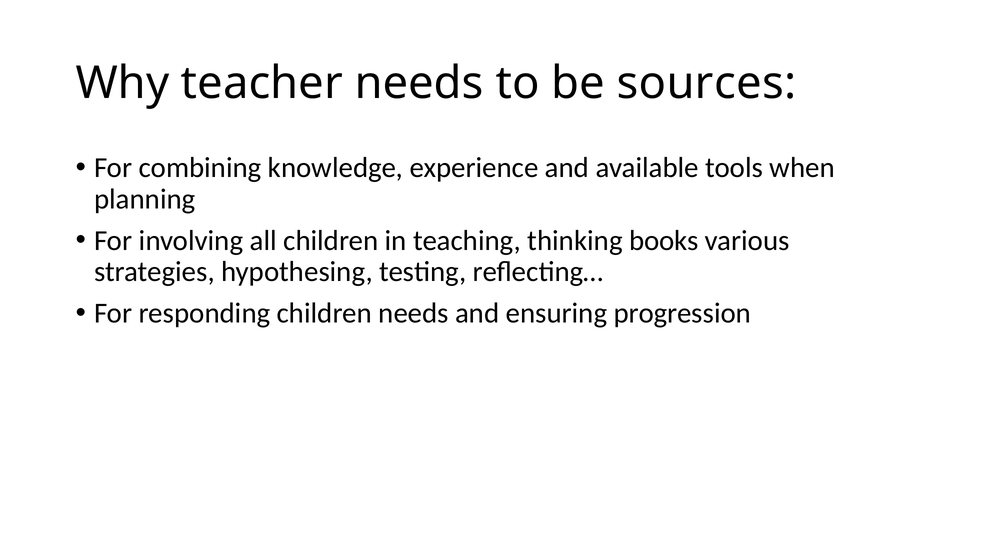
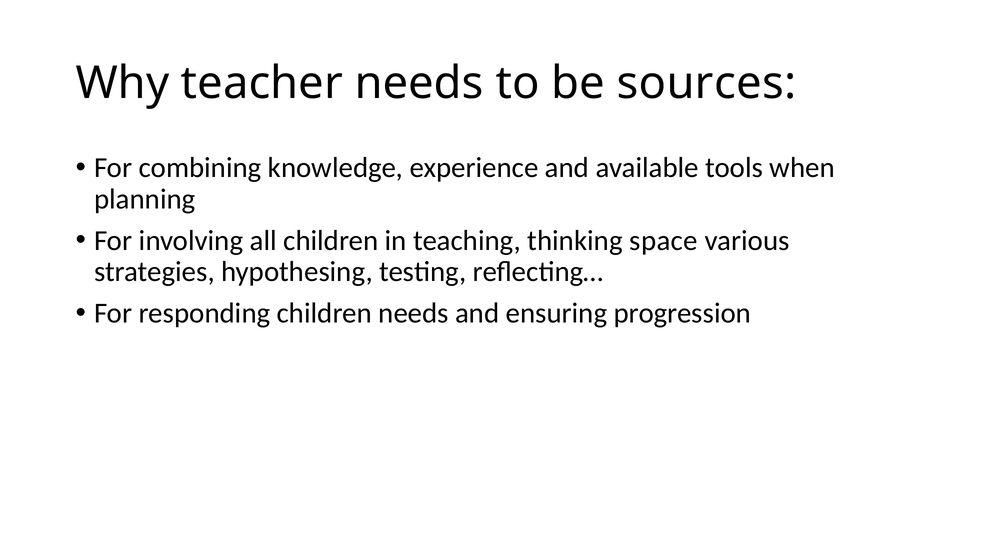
books: books -> space (664, 241)
